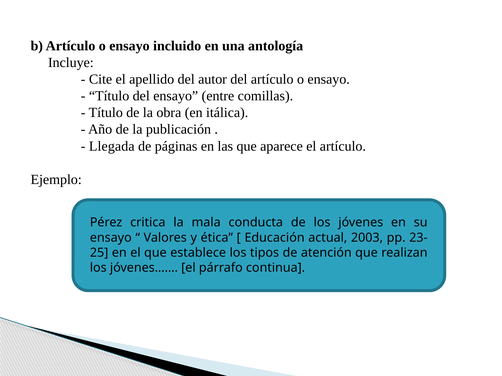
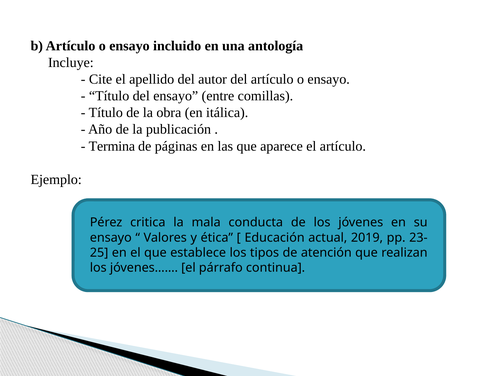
Llegada: Llegada -> Termina (112, 146)
2003: 2003 -> 2019 (367, 238)
